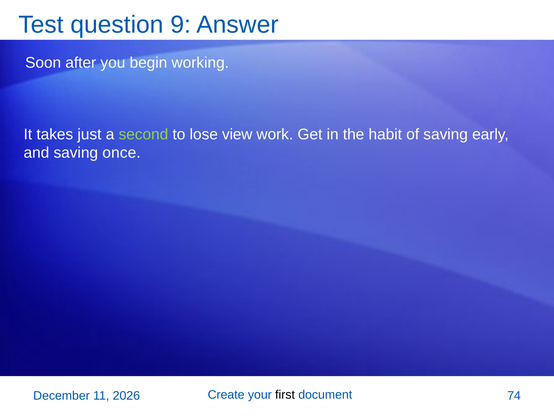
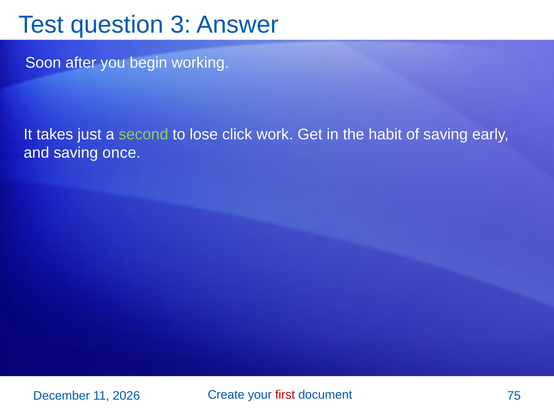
9: 9 -> 3 (181, 25)
view: view -> click (237, 134)
first colour: black -> red (285, 394)
74: 74 -> 75 (514, 395)
